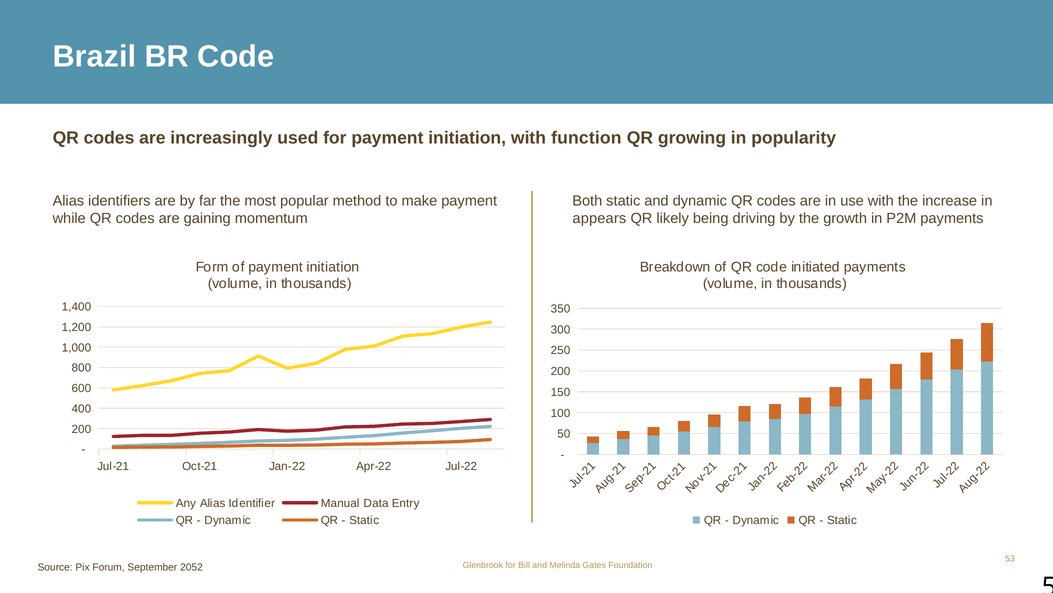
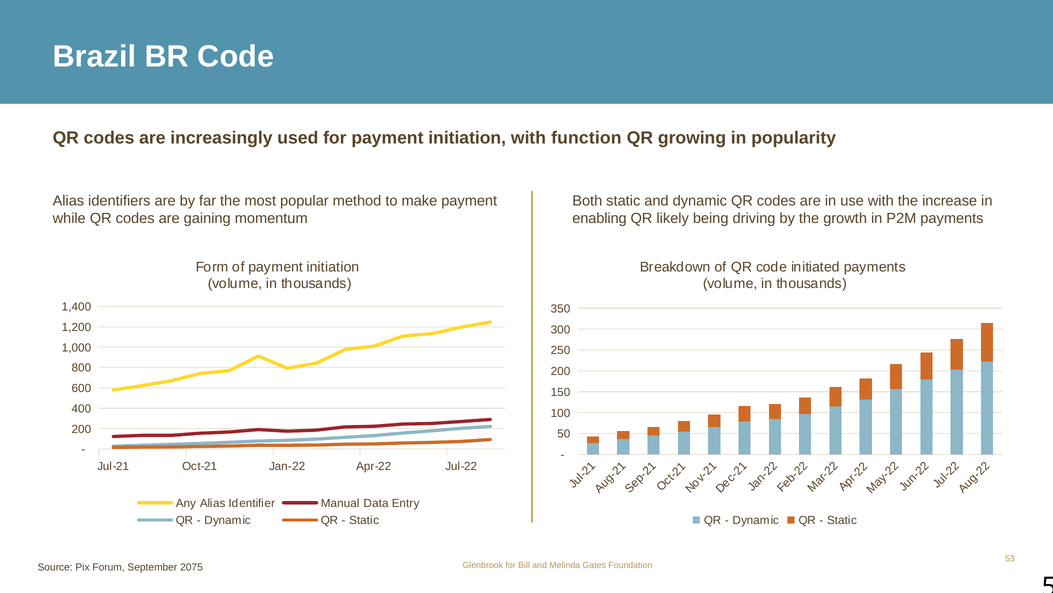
appears: appears -> enabling (600, 218)
2052: 2052 -> 2075 (192, 567)
